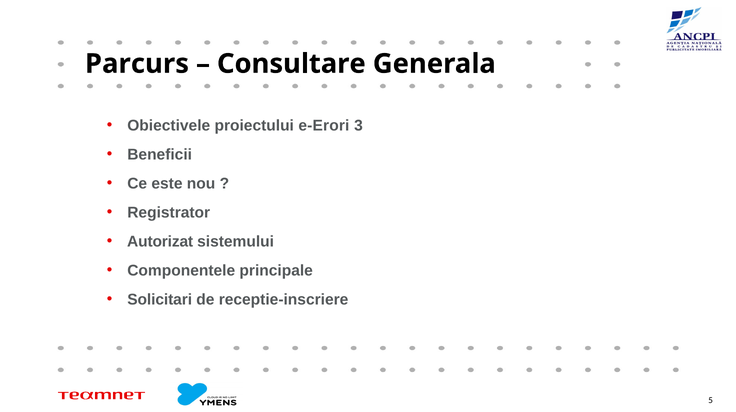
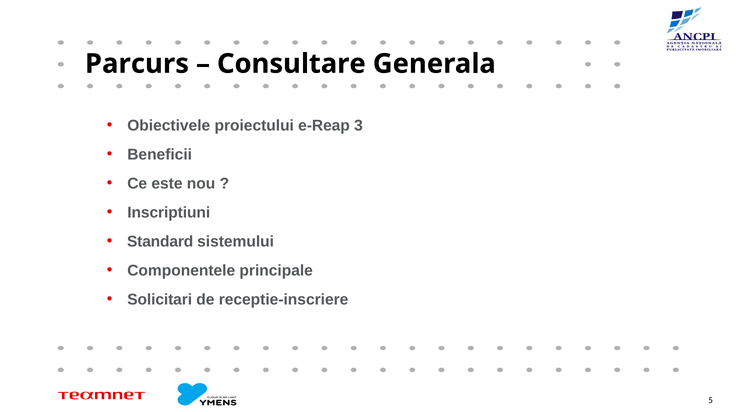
e-Erori: e-Erori -> e-Reap (324, 125)
Registrator: Registrator -> Inscriptiuni (169, 213)
Autorizat: Autorizat -> Standard (160, 242)
